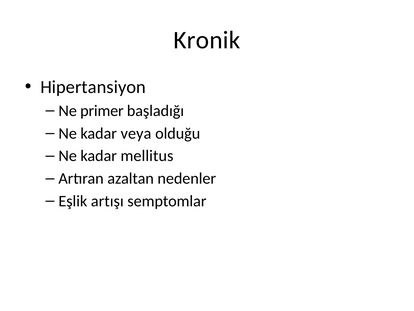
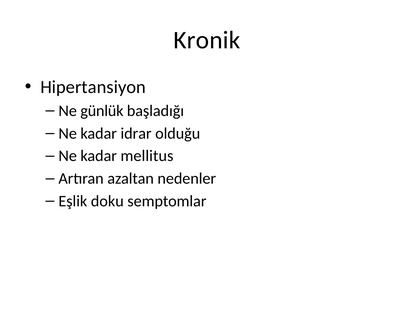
primer: primer -> günlük (102, 111)
veya: veya -> idrar (136, 133)
artışı: artışı -> doku (107, 201)
